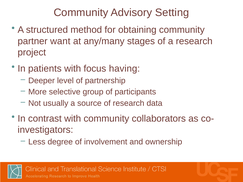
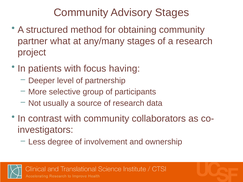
Advisory Setting: Setting -> Stages (172, 13)
want: want -> what (60, 41)
